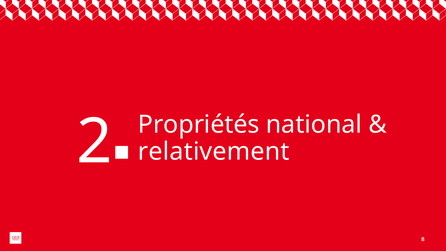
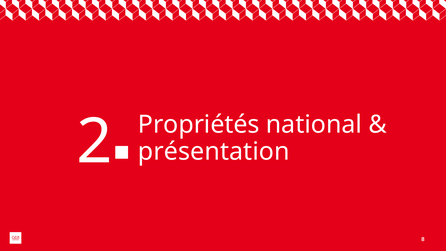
relativement: relativement -> présentation (214, 152)
